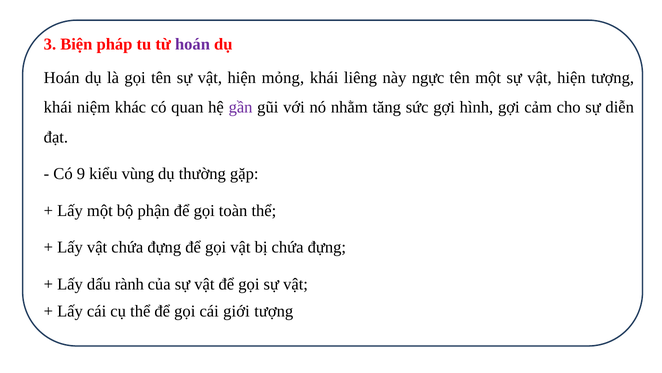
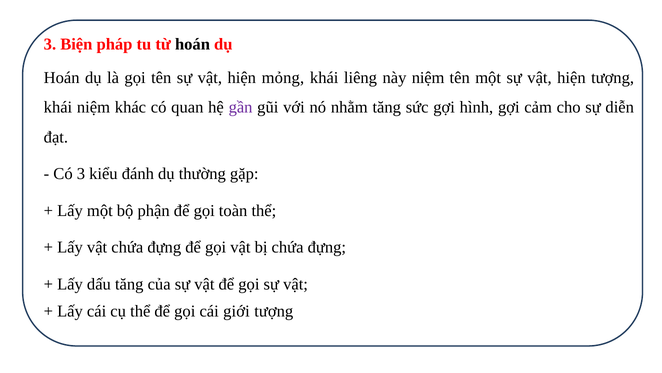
hoán colour: purple -> black (192, 44)
này ngực: ngực -> niệm (428, 77)
Có 9: 9 -> 3 (81, 174)
vùng: vùng -> đánh (138, 174)
dấu rành: rành -> tăng (129, 284)
